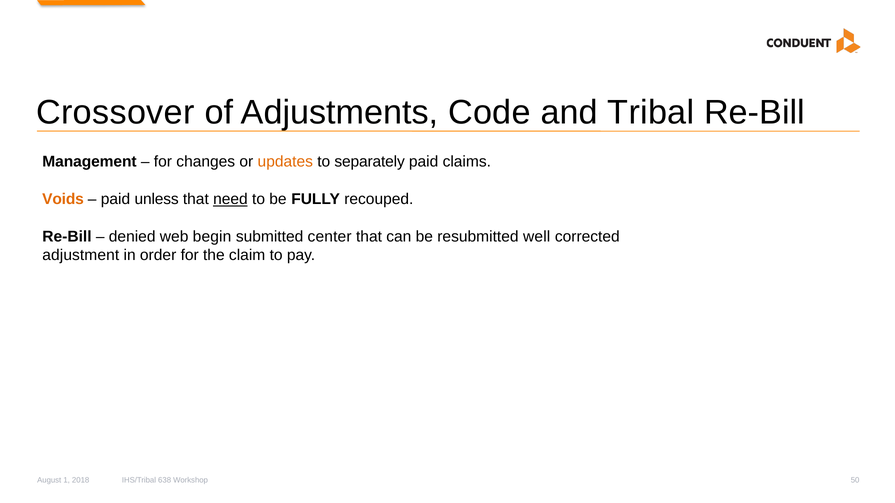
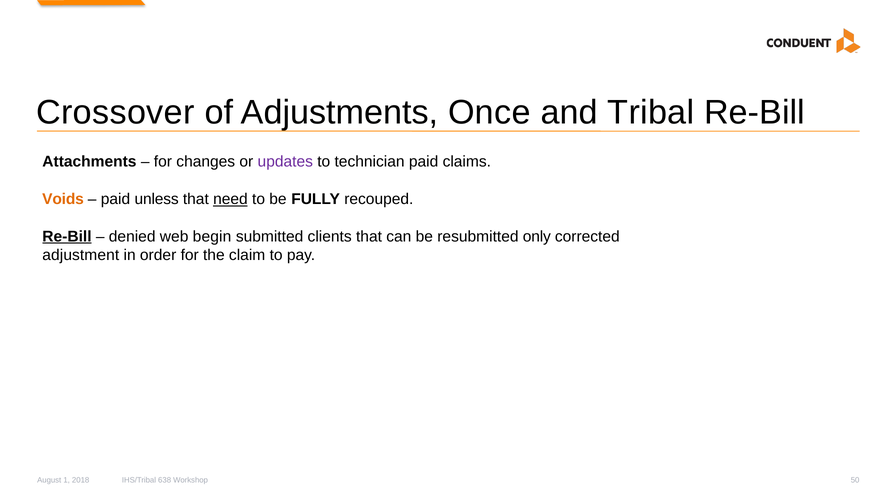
Code: Code -> Once (489, 113)
Management: Management -> Attachments (89, 162)
updates colour: orange -> purple (285, 162)
separately: separately -> technician (370, 162)
Re-Bill underline: none -> present (67, 237)
center: center -> clients (330, 237)
well: well -> only (537, 237)
